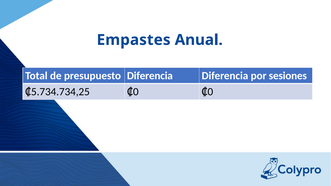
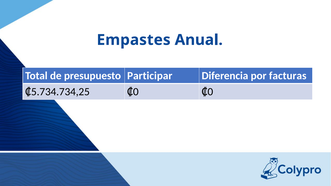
presupuesto Diferencia: Diferencia -> Participar (150, 76)
sesiones: sesiones -> facturas (288, 76)
